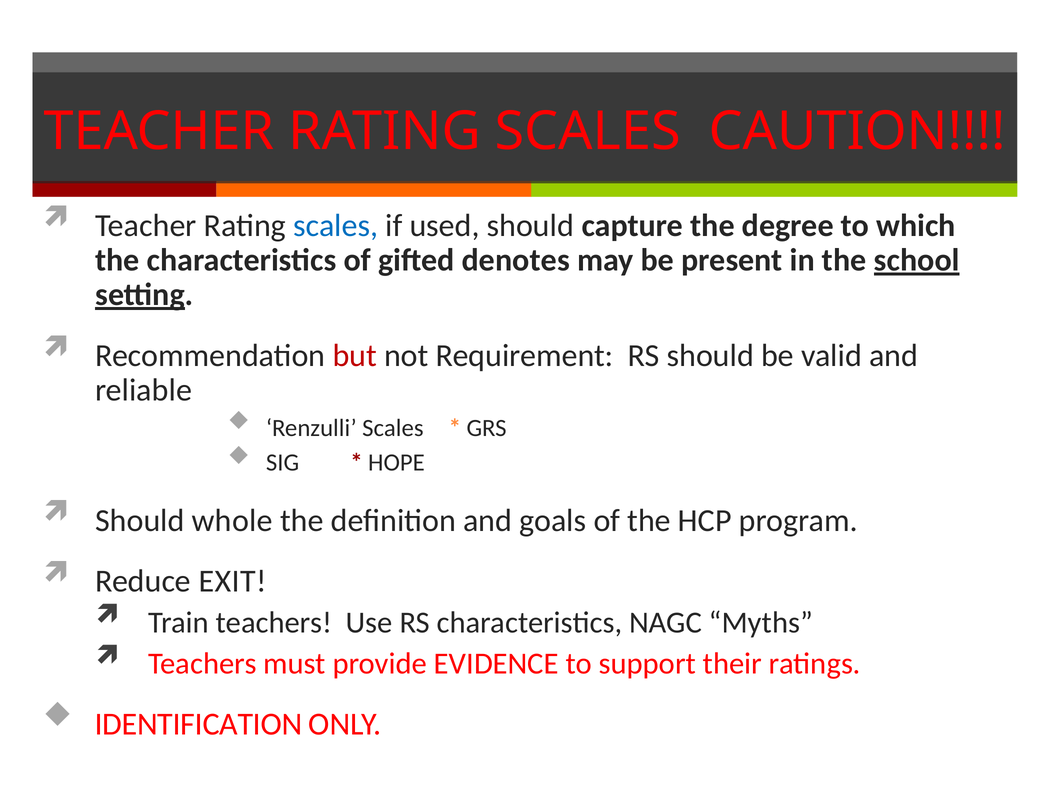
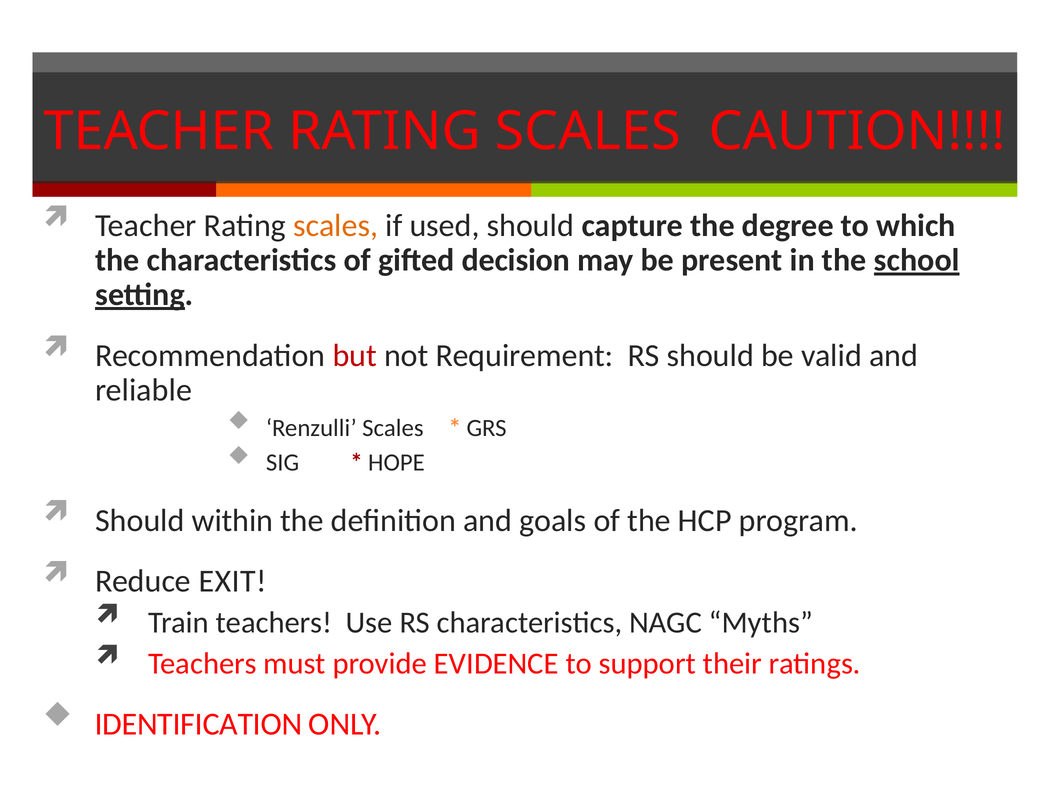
scales colour: blue -> orange (336, 226)
denotes: denotes -> decision (516, 260)
whole: whole -> within (232, 521)
